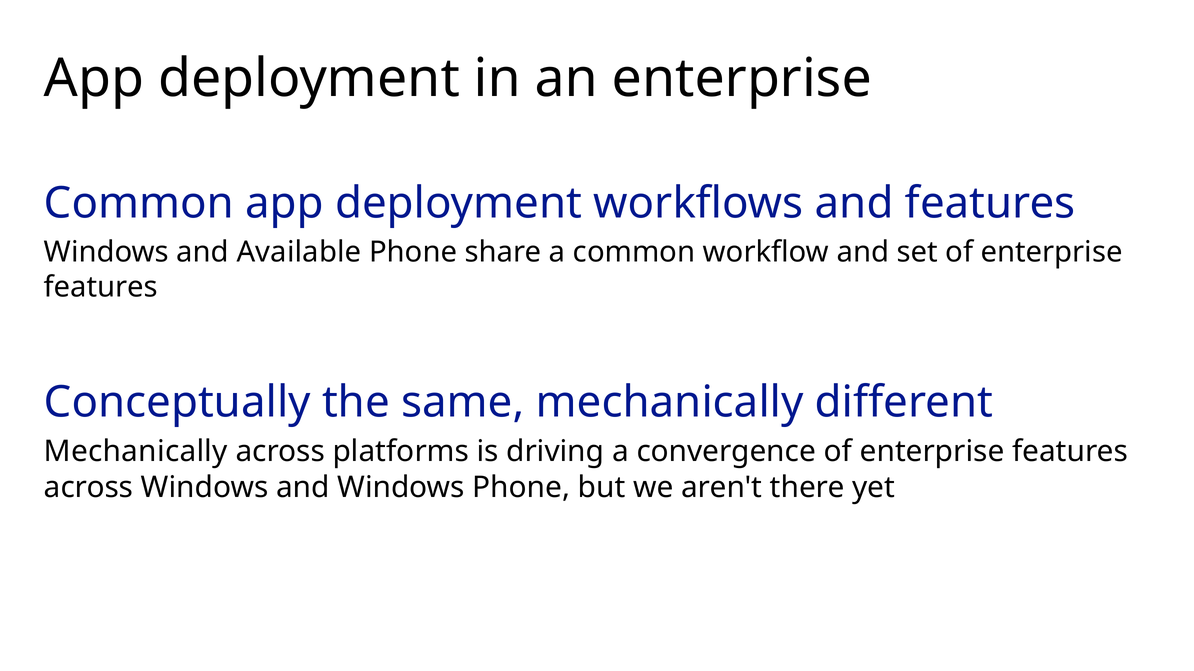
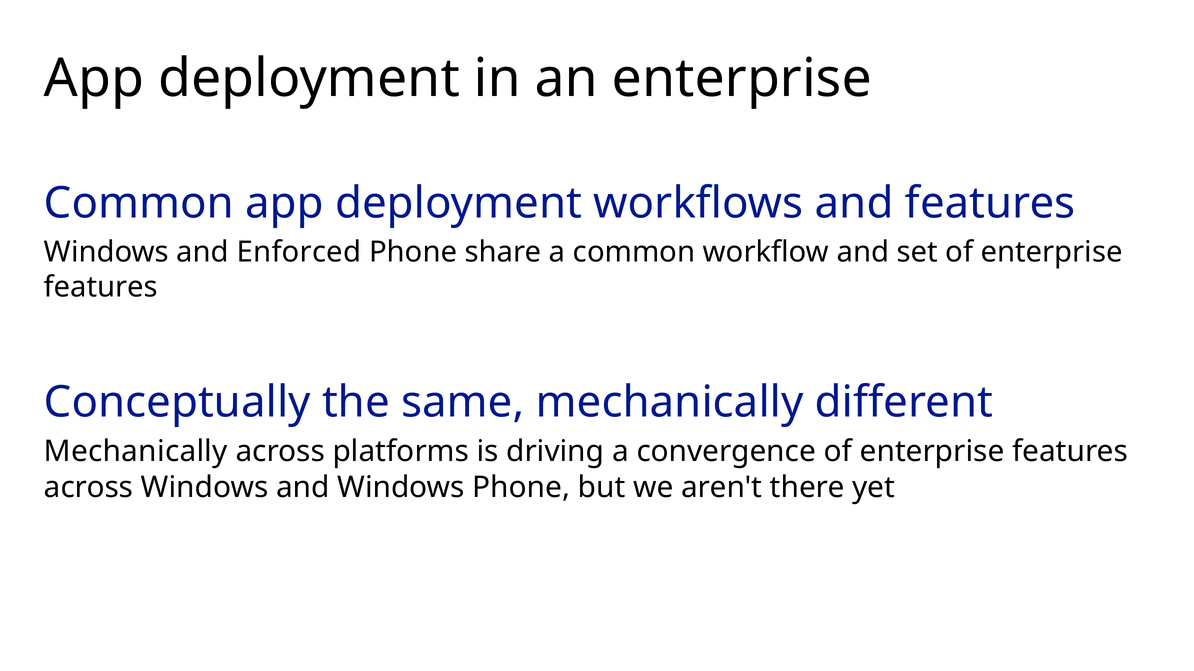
Available: Available -> Enforced (299, 252)
